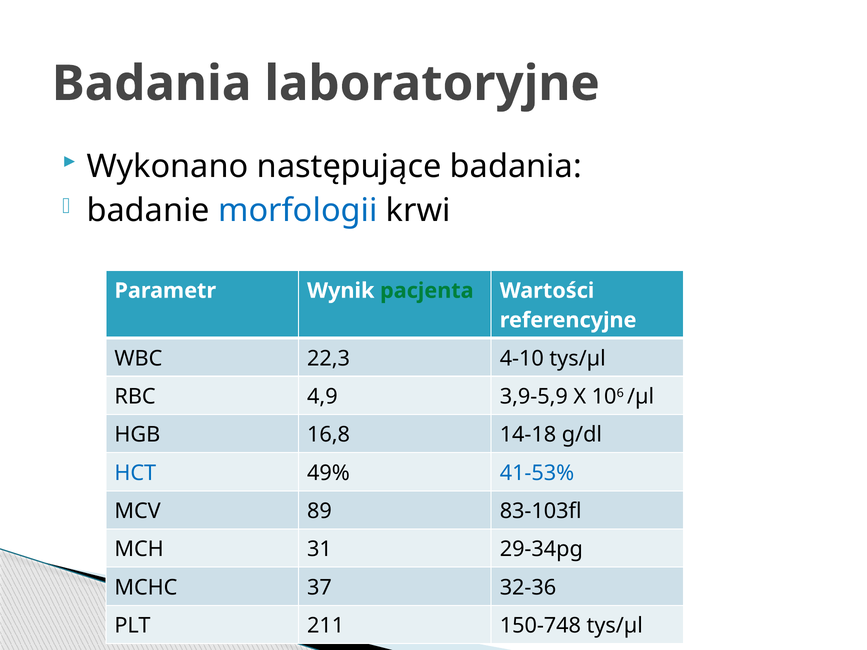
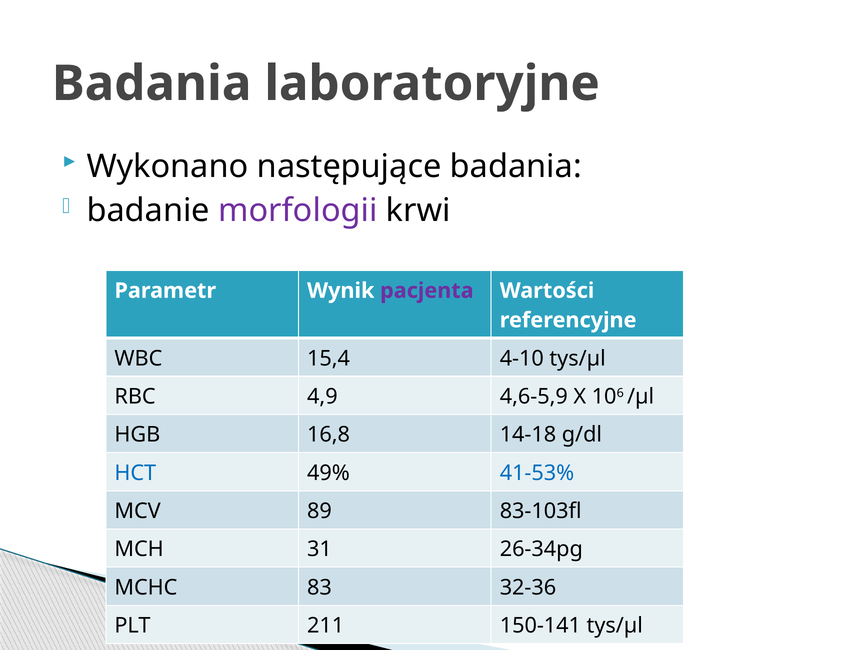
morfologii colour: blue -> purple (298, 210)
pacjenta colour: green -> purple (427, 291)
22,3: 22,3 -> 15,4 (329, 358)
3,9-5,9: 3,9-5,9 -> 4,6-5,9 (534, 397)
29-34pg: 29-34pg -> 26-34pg (541, 549)
37: 37 -> 83 (319, 588)
150-748: 150-748 -> 150-141 (540, 626)
